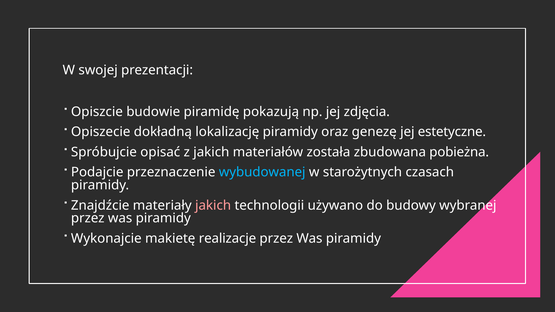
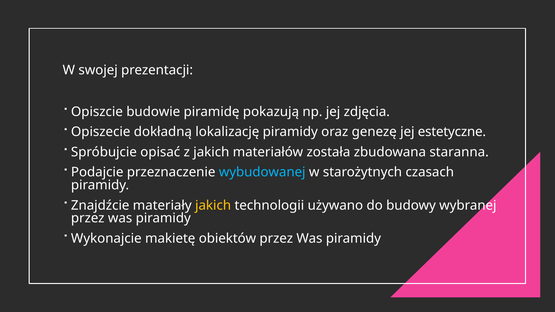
pobieżna: pobieżna -> staranna (459, 152)
jakich colour: pink -> yellow (213, 205)
realizacje: realizacje -> obiektów (227, 239)
